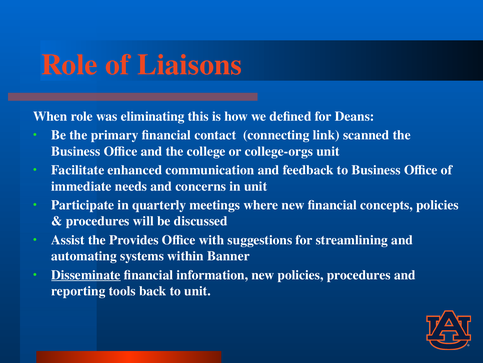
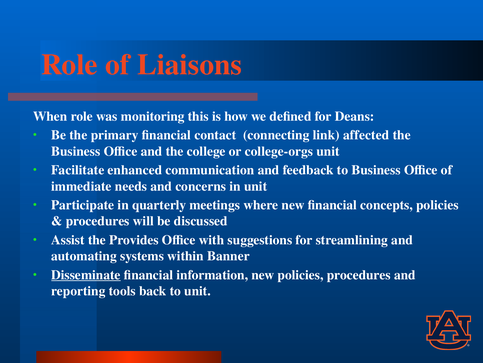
eliminating: eliminating -> monitoring (153, 116)
scanned: scanned -> affected (366, 135)
